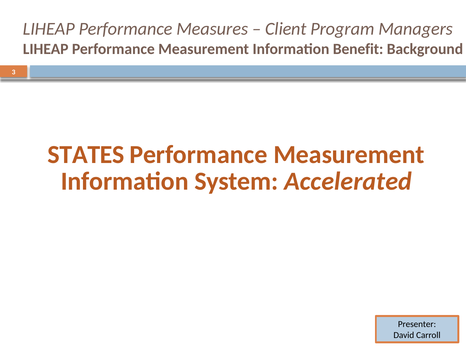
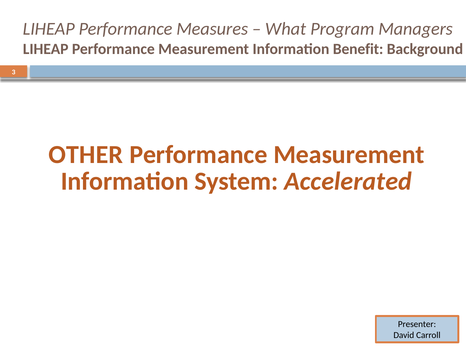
Client: Client -> What (286, 29)
STATES: STATES -> OTHER (86, 154)
